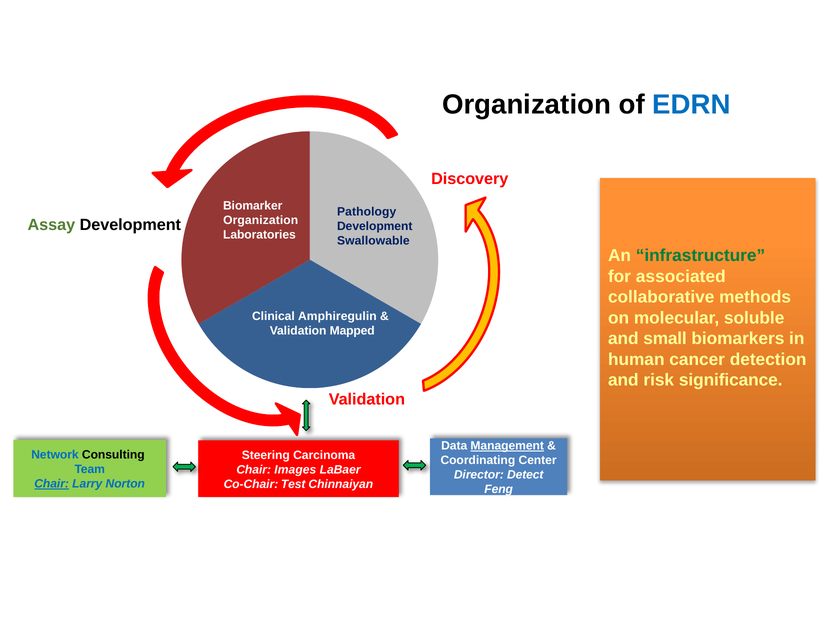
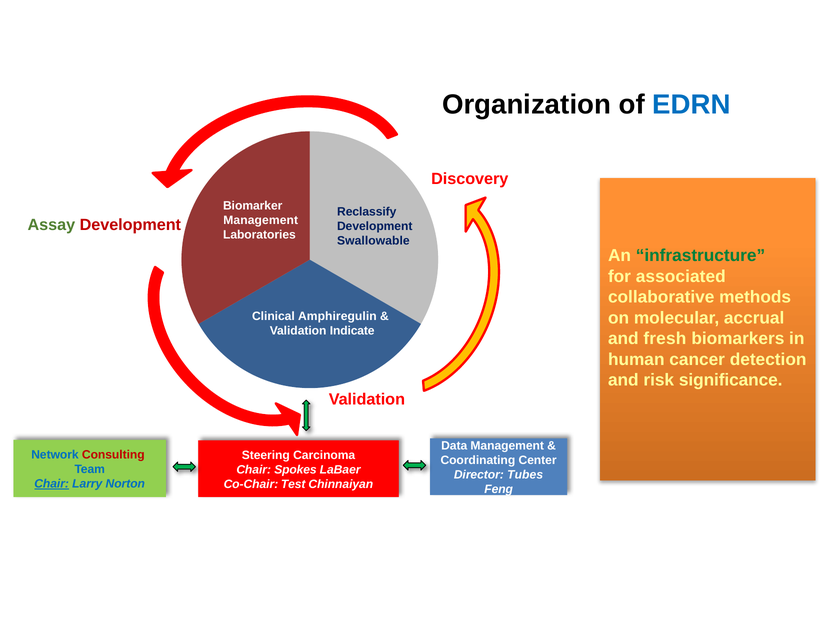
Pathology: Pathology -> Reclassify (367, 212)
Organization: Organization -> Management (261, 220)
Development colour: black -> red (130, 225)
soluble: soluble -> accrual (754, 318)
Mapped: Mapped -> Indicate (352, 331)
small: small -> fresh (665, 338)
Management underline: present -> none (507, 446)
Consulting colour: black -> red (113, 455)
Images: Images -> Spokes (295, 469)
Detect: Detect -> Tubes (525, 475)
